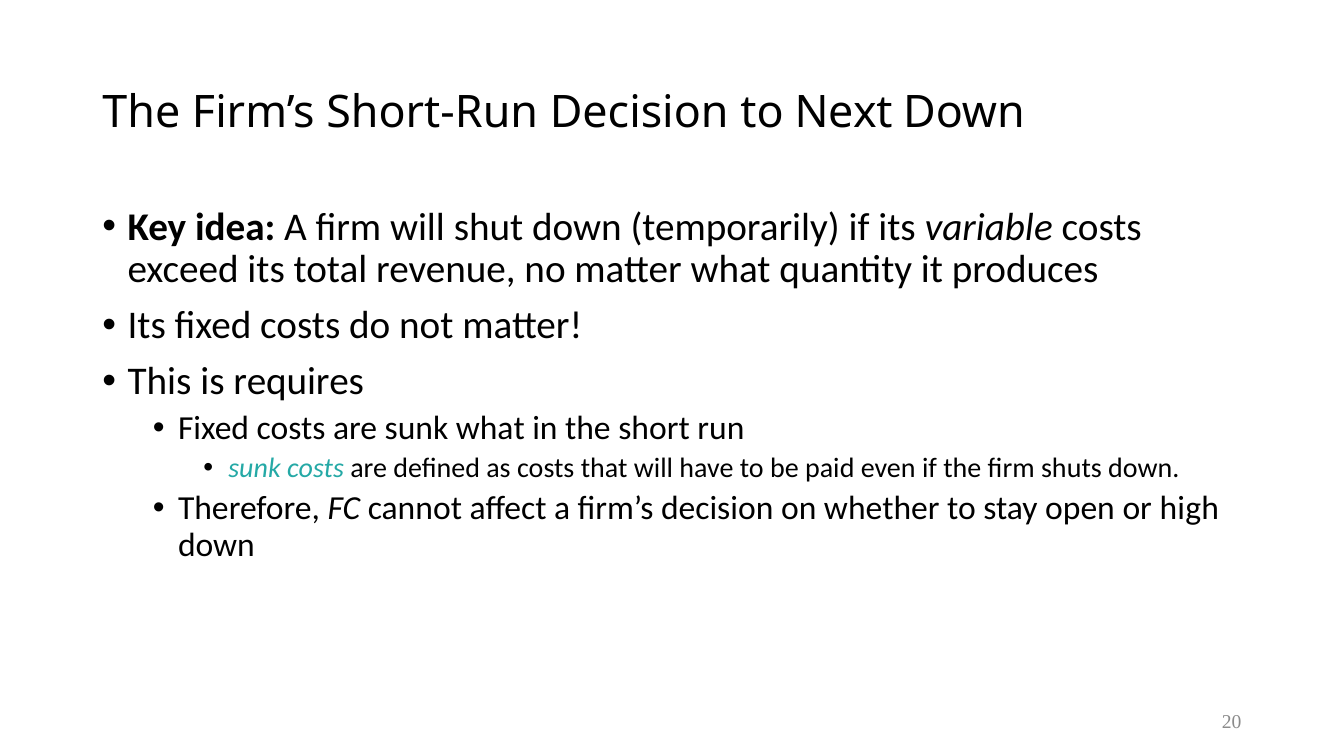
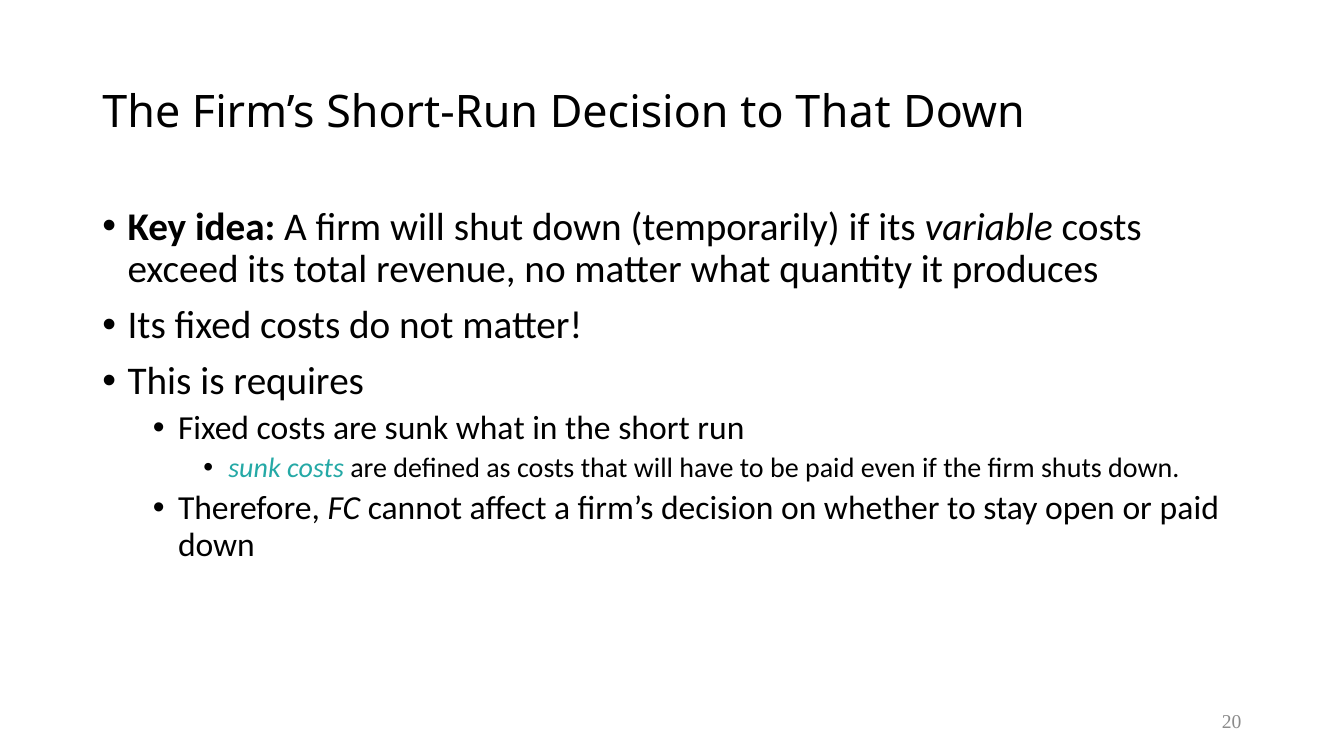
to Next: Next -> That (843, 113)
or high: high -> paid (1189, 509)
